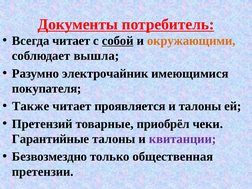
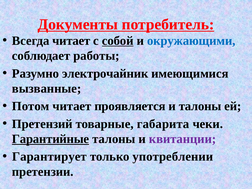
окружающими colour: orange -> blue (191, 41)
вышла: вышла -> работы (96, 56)
покупателя: покупателя -> вызванные (47, 89)
Также: Также -> Потом (31, 106)
приобрёл: приобрёл -> габарита (163, 124)
Гарантийные underline: none -> present (51, 139)
Безвозмездно: Безвозмездно -> Гарантирует (49, 157)
общественная: общественная -> употреблении (173, 157)
